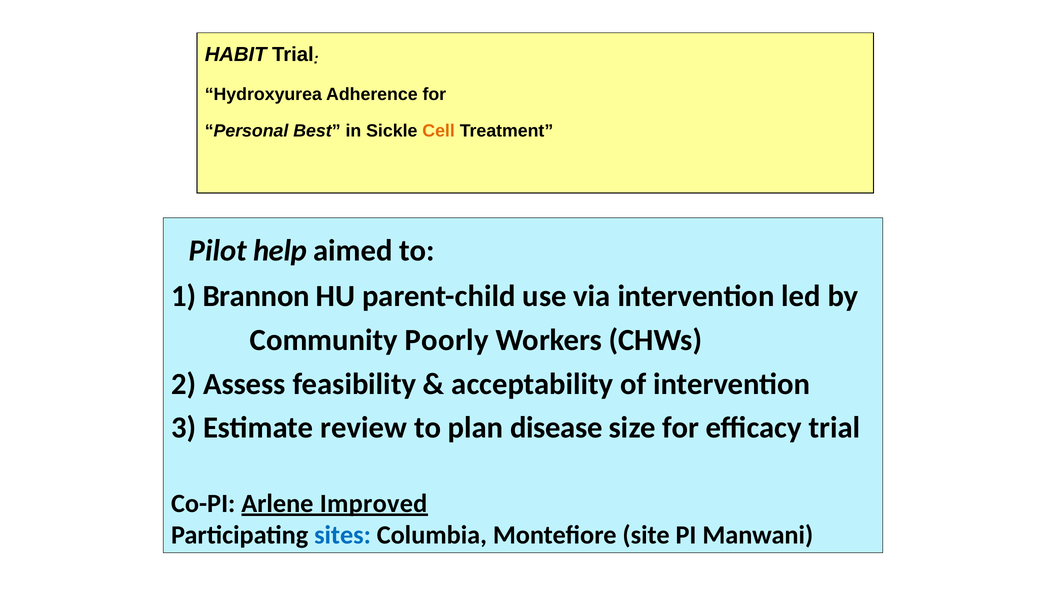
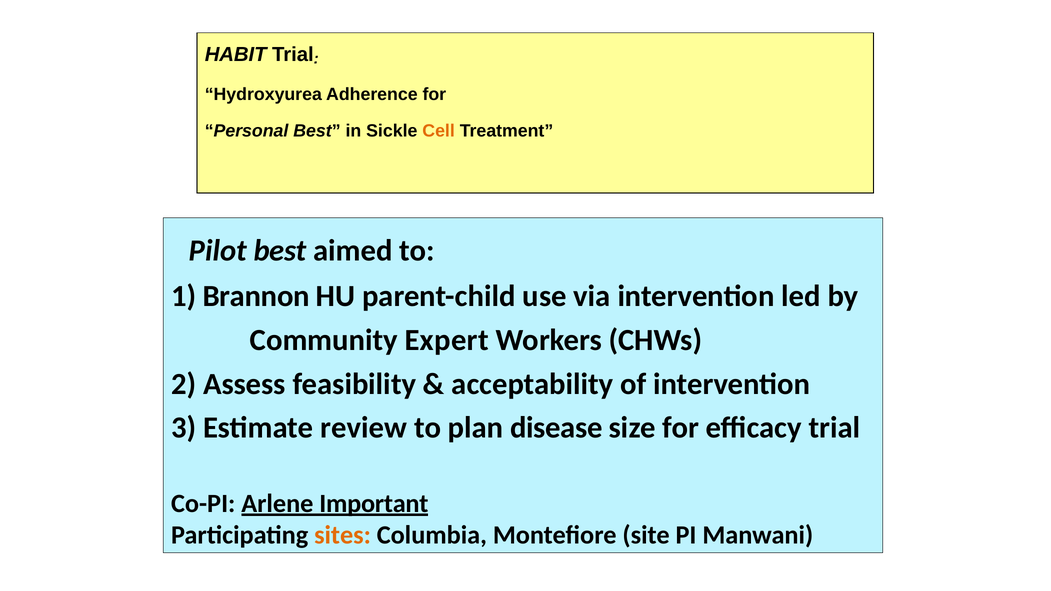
Pilot help: help -> best (280, 251)
Poorly: Poorly -> Expert (447, 340)
Improved: Improved -> Important (374, 504)
sites colour: blue -> orange (343, 535)
